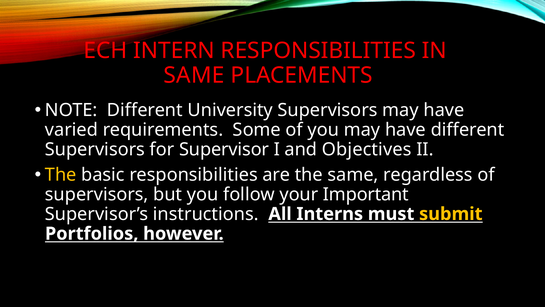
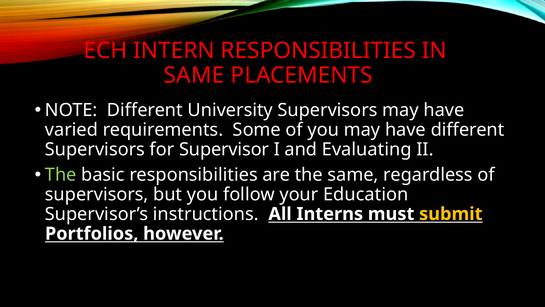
Objectives: Objectives -> Evaluating (367, 149)
The colour: yellow -> light green (61, 174)
Important: Important -> Education (366, 194)
